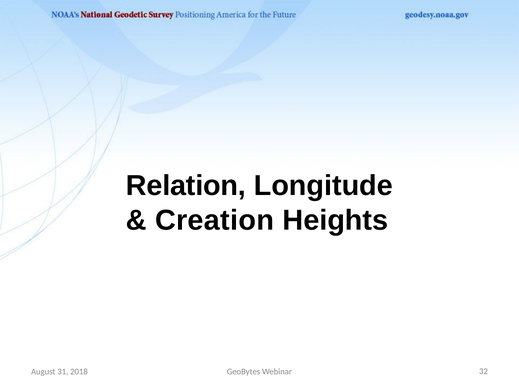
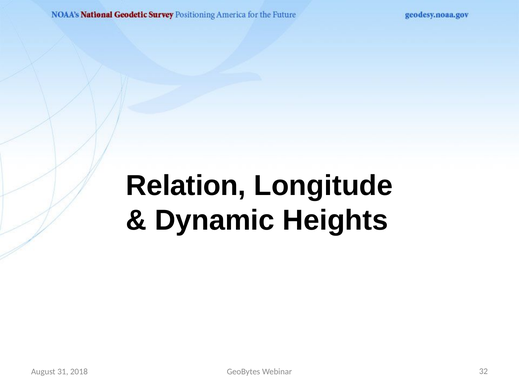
Creation: Creation -> Dynamic (215, 220)
